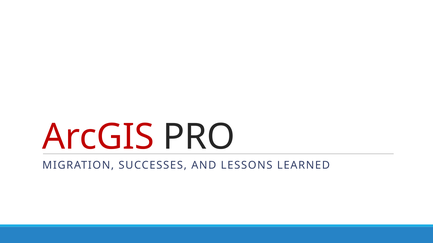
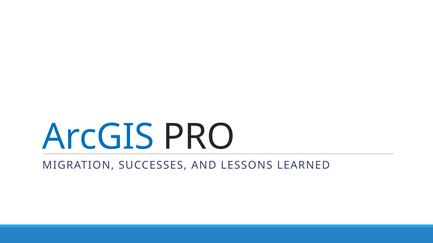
ArcGIS colour: red -> blue (98, 137)
